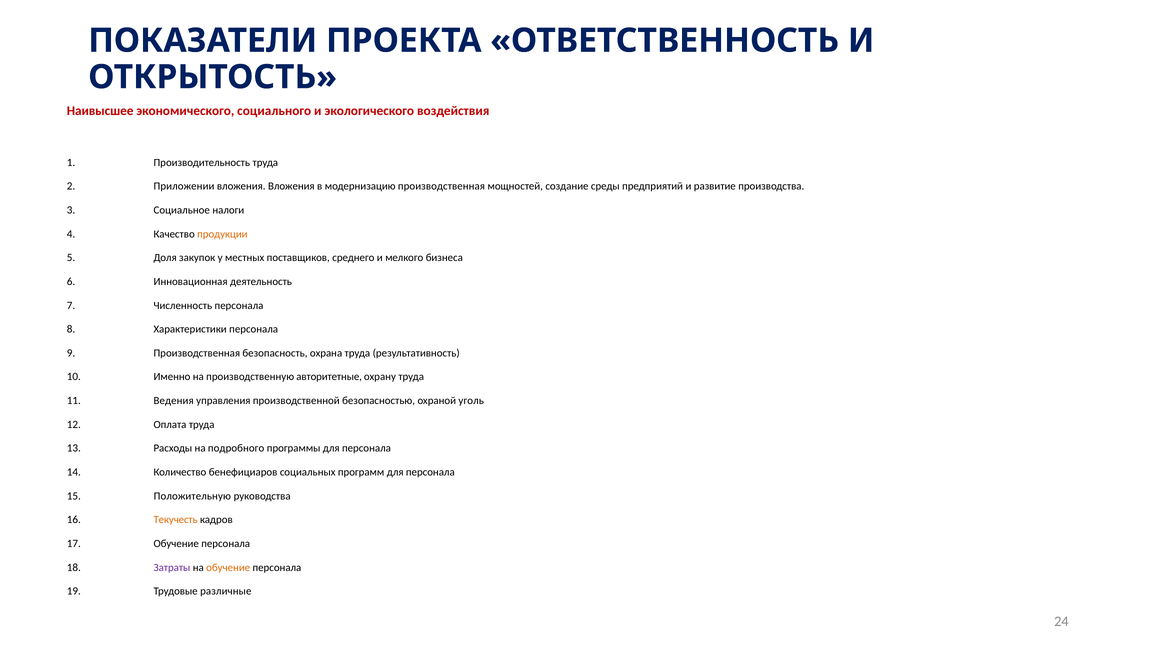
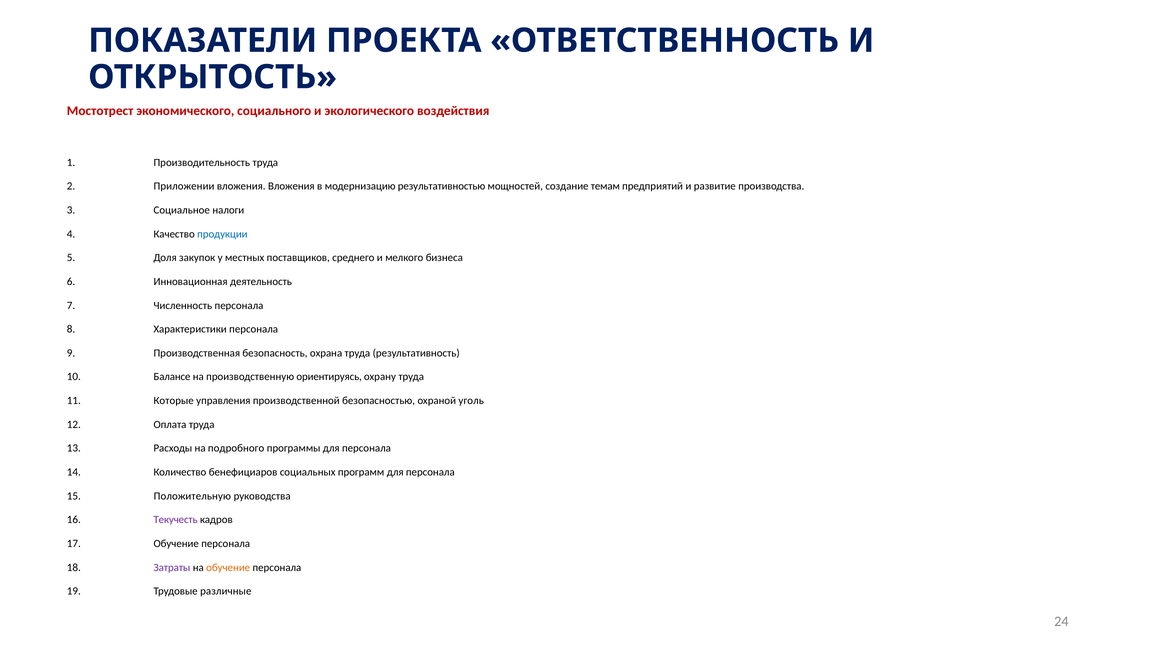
Наивысшее: Наивысшее -> Мостотрест (100, 111)
модернизацию производственная: производственная -> результативностью (442, 186)
среды: среды -> темам (605, 186)
продукции colour: orange -> blue (222, 234)
Именно: Именно -> Балансе (172, 377)
авторитетные: авторитетные -> ориентируясь (329, 377)
Ведения: Ведения -> Которые (174, 401)
Текучесть colour: orange -> purple (176, 520)
